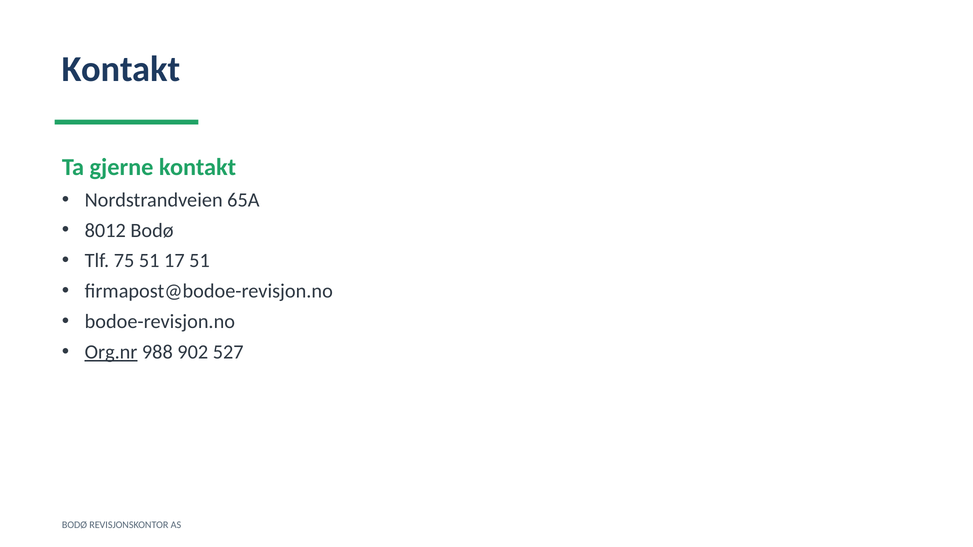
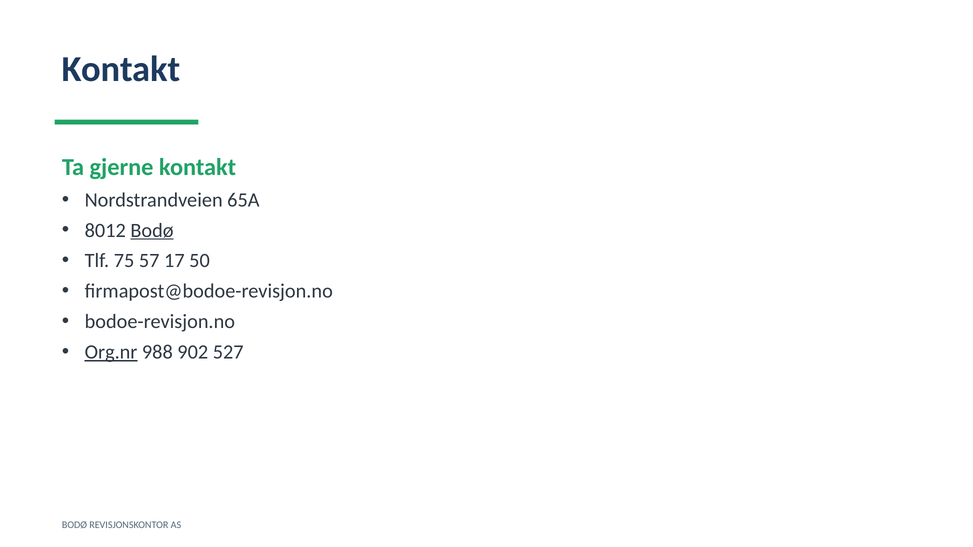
Bodø underline: none -> present (152, 231)
75 51: 51 -> 57 (149, 261)
17 51: 51 -> 50 (200, 261)
